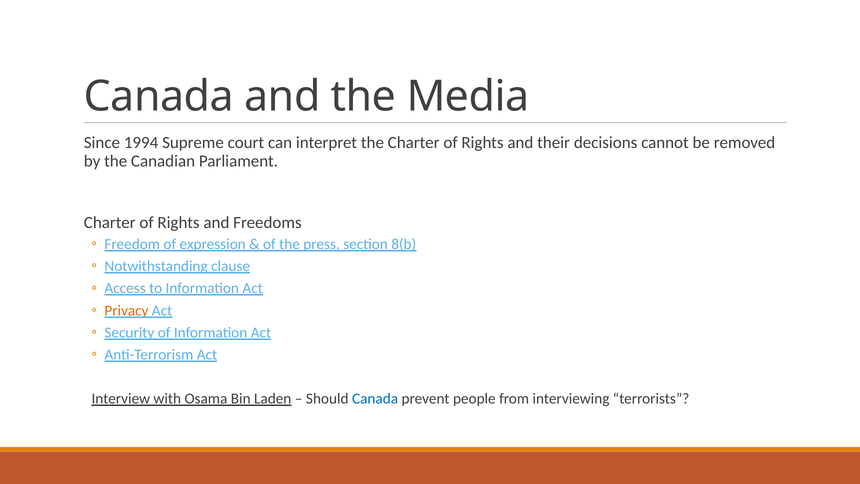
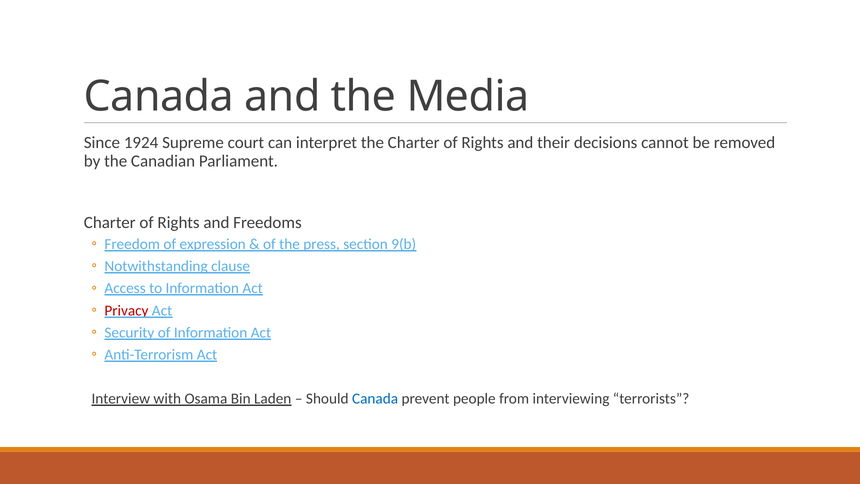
1994: 1994 -> 1924 (141, 143)
8(b: 8(b -> 9(b (404, 244)
Privacy colour: orange -> red (126, 310)
